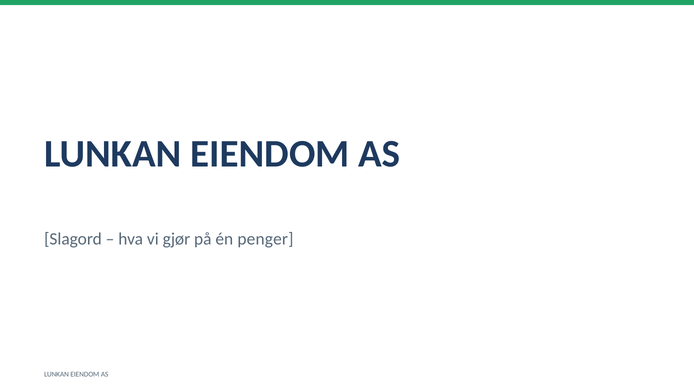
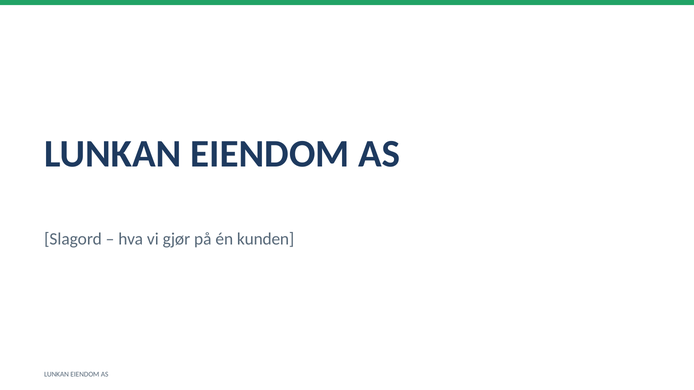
penger: penger -> kunden (266, 239)
